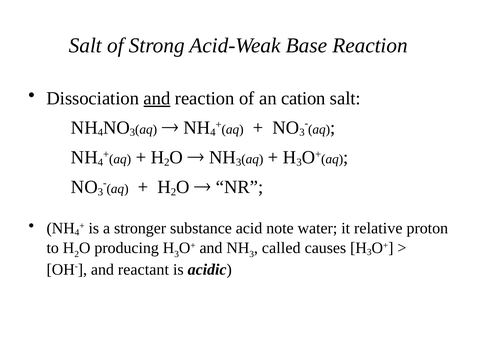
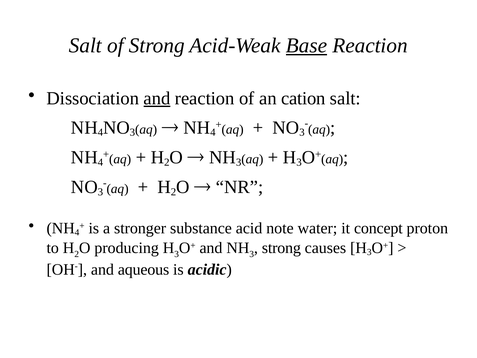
Base underline: none -> present (307, 46)
relative: relative -> concept (378, 228)
called: called -> strong (281, 248)
reactant: reactant -> aqueous (144, 269)
